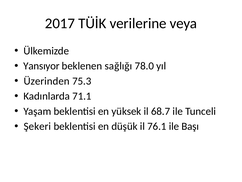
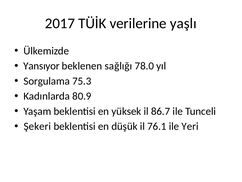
veya: veya -> yaşlı (183, 23)
Üzerinden: Üzerinden -> Sorgulama (47, 81)
71.1: 71.1 -> 80.9 (82, 96)
68.7: 68.7 -> 86.7 (161, 111)
Başı: Başı -> Yeri (190, 126)
